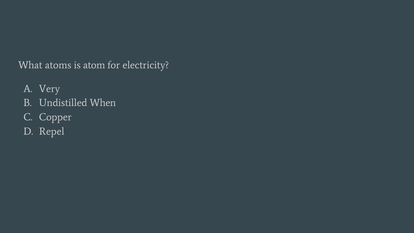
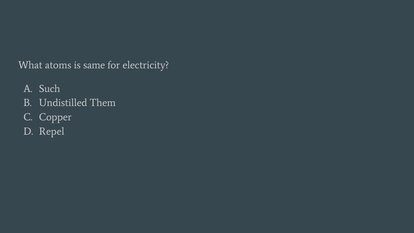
atom: atom -> same (94, 65)
Very: Very -> Such (50, 89)
When: When -> Them (103, 103)
